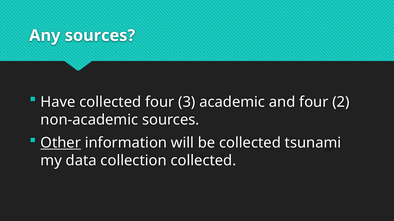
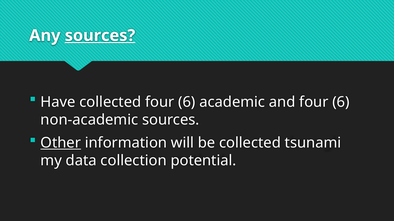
sources underline: none -> present (100, 36)
collected four 3: 3 -> 6 (187, 102)
and four 2: 2 -> 6 (341, 102)
collection collected: collected -> potential (203, 161)
